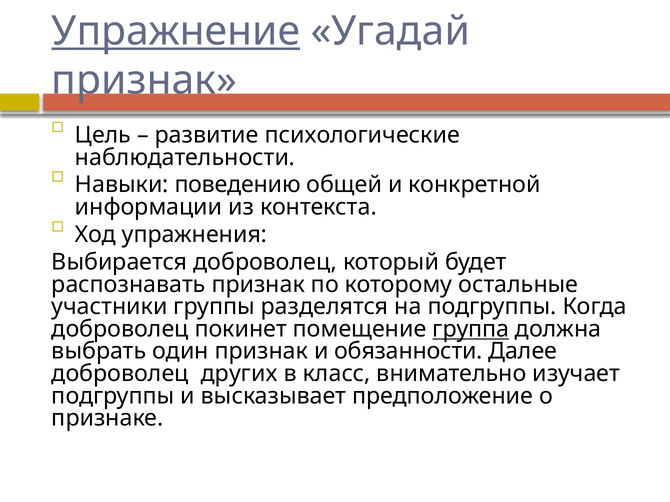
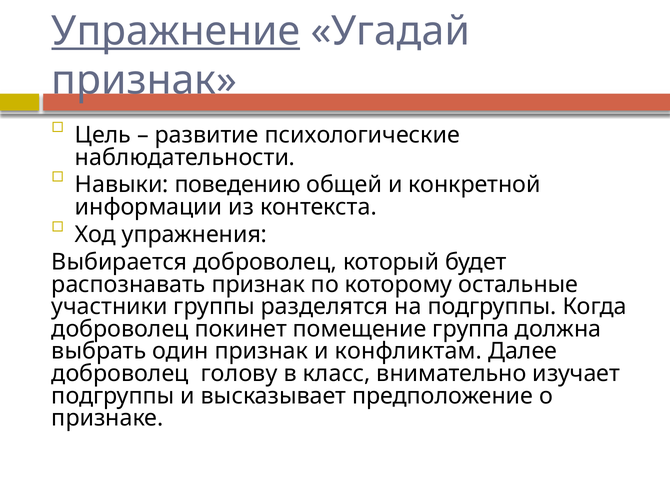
группа underline: present -> none (471, 329)
обязанности: обязанности -> конфликтам (408, 352)
других: других -> голову (239, 374)
